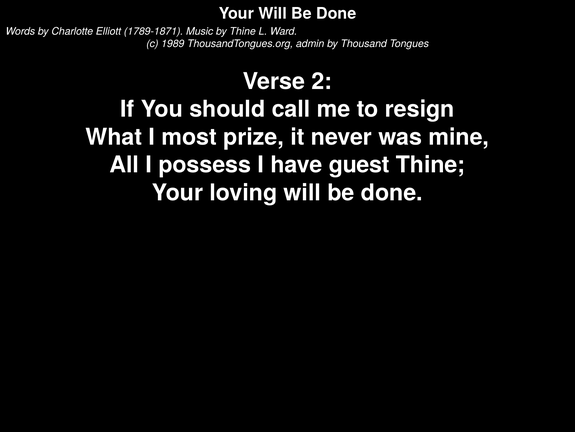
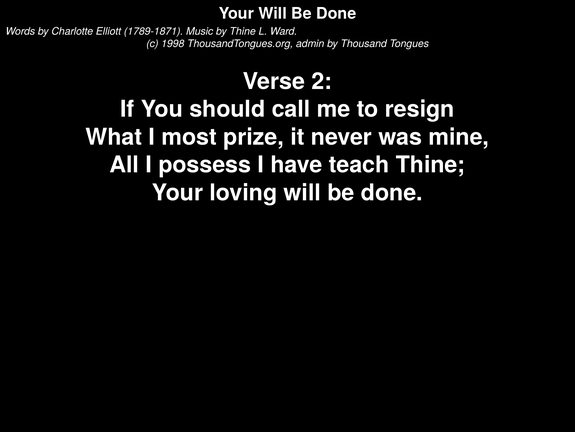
1989: 1989 -> 1998 (173, 44)
guest: guest -> teach (359, 165)
